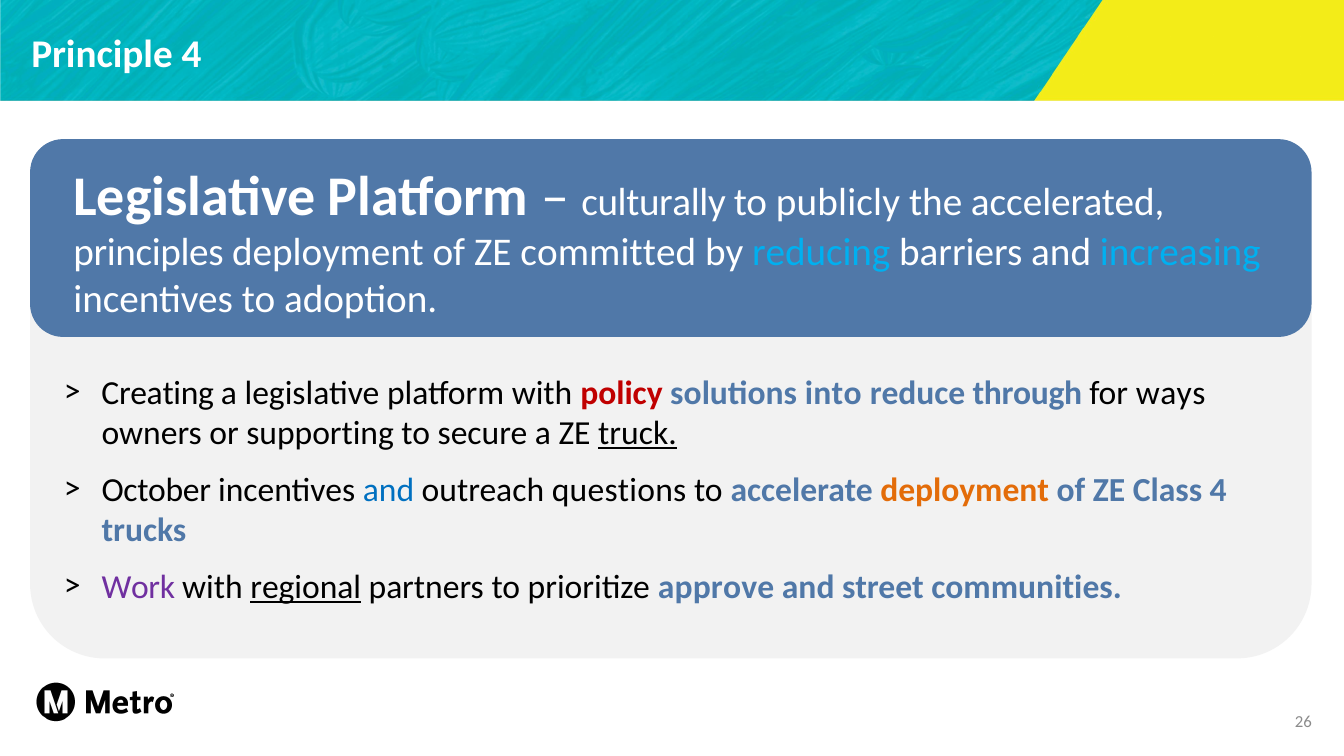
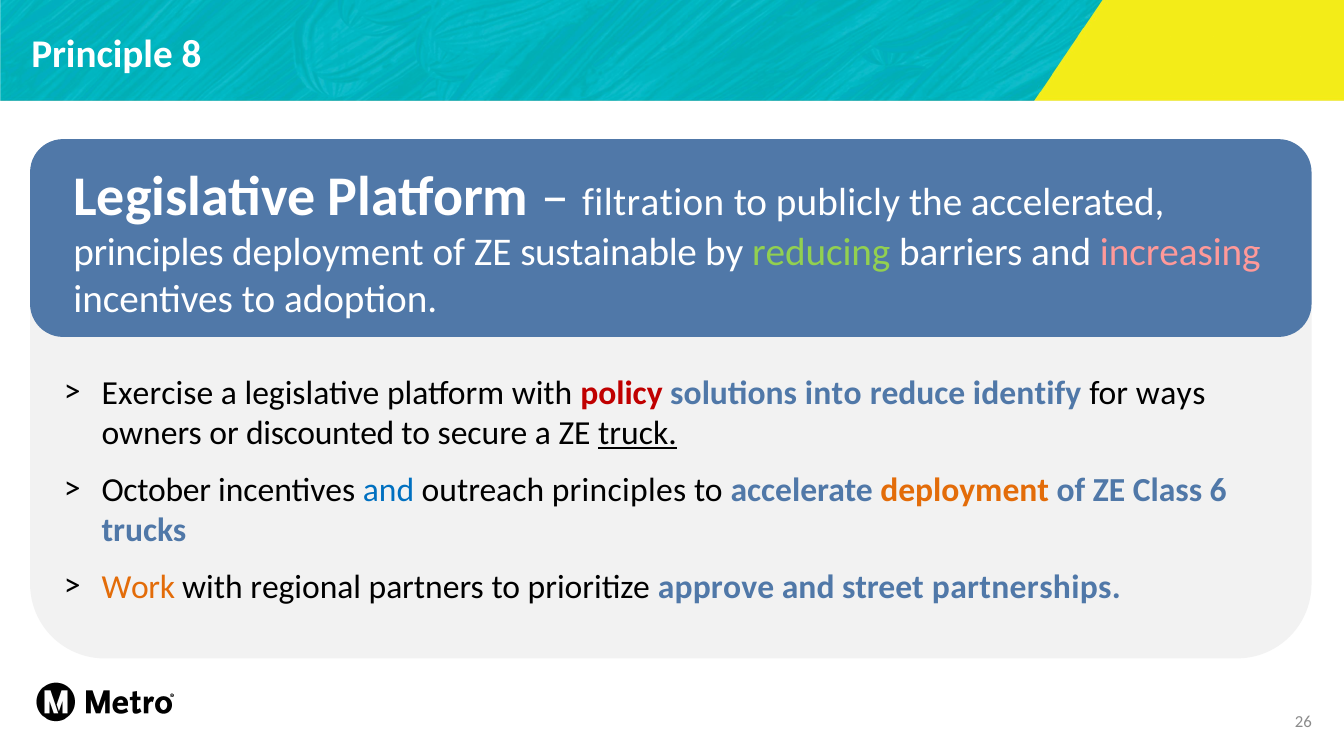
Principle 4: 4 -> 8 (192, 55)
culturally: culturally -> filtration (653, 202)
committed: committed -> sustainable (609, 253)
reducing colour: light blue -> light green (821, 253)
increasing colour: light blue -> pink (1180, 253)
Creating: Creating -> Exercise (157, 393)
through: through -> identify (1027, 393)
supporting: supporting -> discounted (320, 433)
outreach questions: questions -> principles (619, 490)
Class 4: 4 -> 6 (1218, 490)
Work colour: purple -> orange (138, 588)
regional underline: present -> none (306, 588)
communities: communities -> partnerships (1026, 588)
